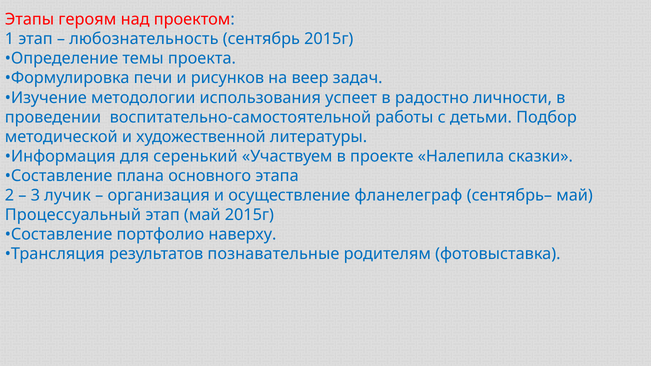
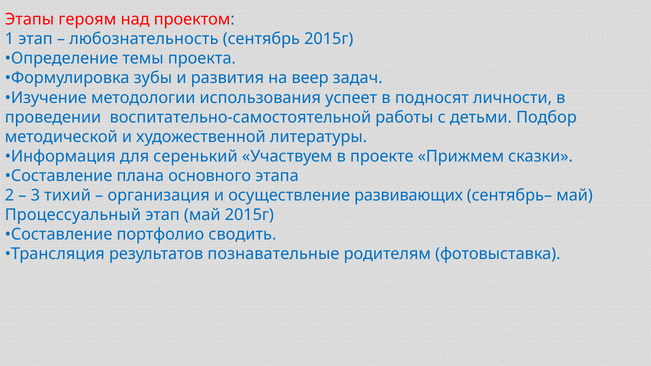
печи: печи -> зубы (153, 78)
рисунков: рисунков -> развития (227, 78)
радостно: радостно -> подносят (432, 98)
Налепила: Налепила -> Прижмем (461, 156)
лучик: лучик -> тихий (68, 195)
фланелеграф: фланелеграф -> развивающих (409, 195)
наверху: наверху -> сводить (242, 234)
